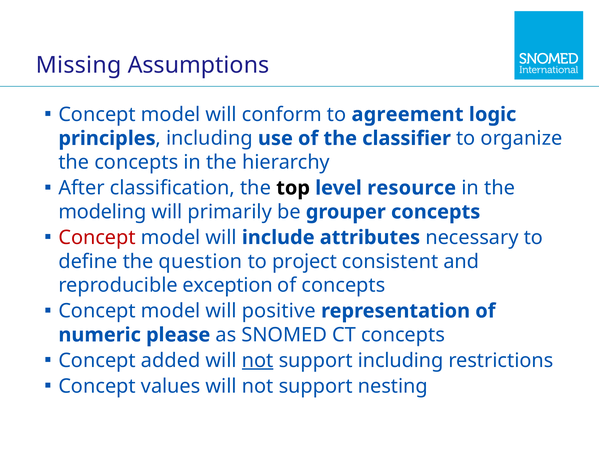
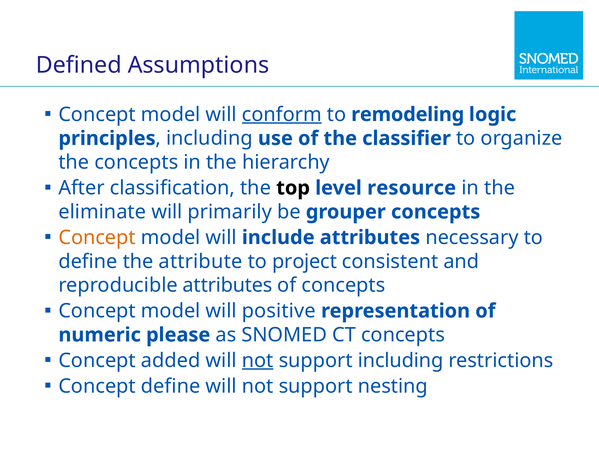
Missing: Missing -> Defined (79, 65)
conform underline: none -> present (282, 115)
agreement: agreement -> remodeling (408, 115)
modeling: modeling -> eliminate (102, 212)
Concept colour: red -> orange (97, 238)
question: question -> attribute (200, 262)
reproducible exception: exception -> attributes (228, 286)
Concept values: values -> define (171, 386)
